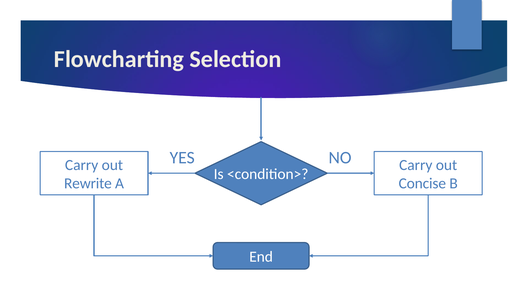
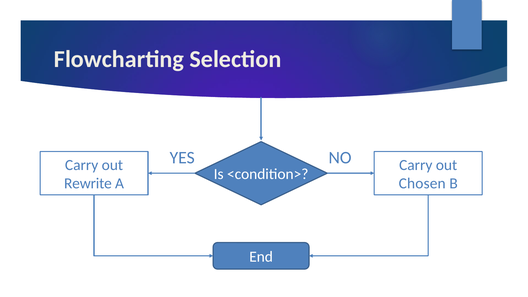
Concise: Concise -> Chosen (422, 183)
